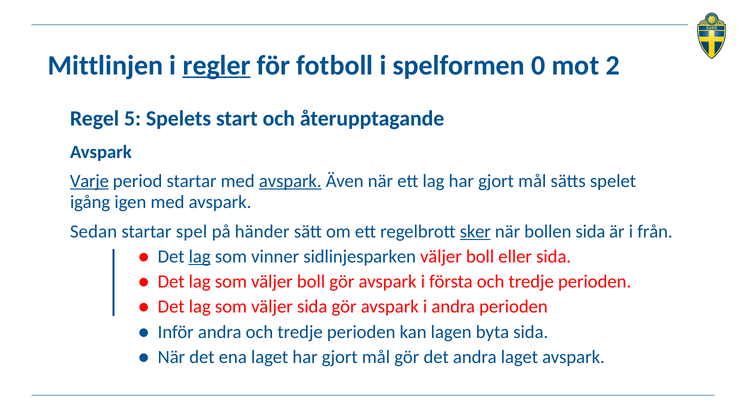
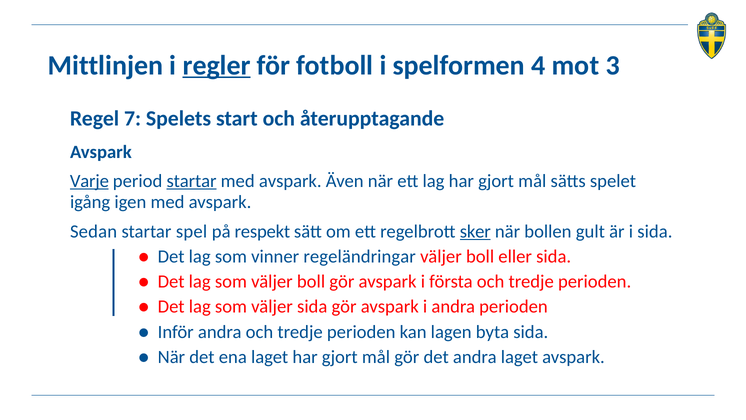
0: 0 -> 4 (538, 65)
2: 2 -> 3 (613, 65)
5: 5 -> 7 (133, 119)
startar underline: none -> present (192, 181)
avspark underline: present -> none (290, 181)
händer: händer -> respekt (262, 231)
bollen sida: sida -> gult (590, 231)
i från: från -> sida (655, 231)
lag underline: present -> none (200, 256)
sidlinjesparken: sidlinjesparken -> regeländringar (360, 256)
